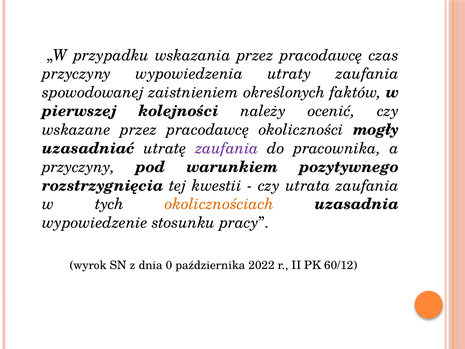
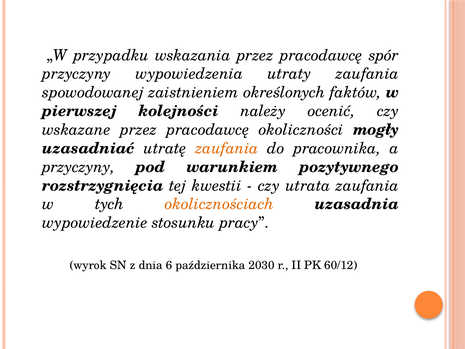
czas: czas -> spór (384, 55)
zaufania colour: purple -> orange (227, 148)
0: 0 -> 6 (169, 265)
2022: 2022 -> 2030 (262, 265)
